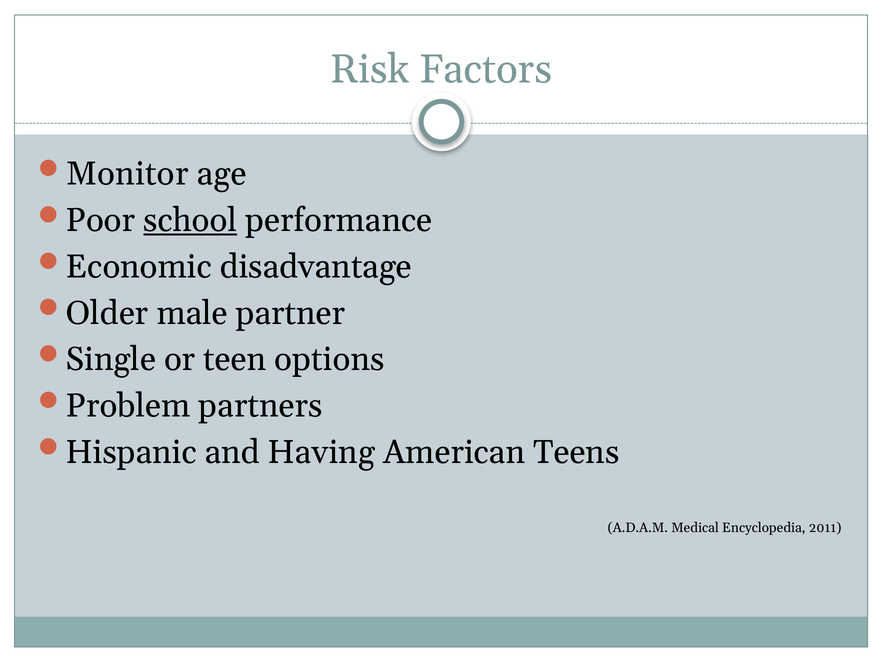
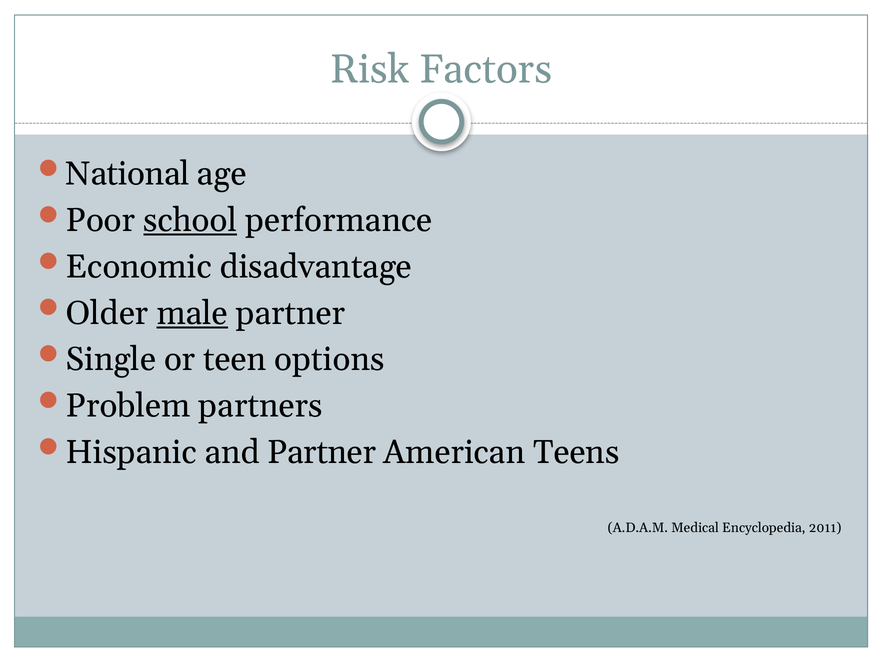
Monitor: Monitor -> National (128, 174)
male underline: none -> present (192, 313)
and Having: Having -> Partner (322, 452)
